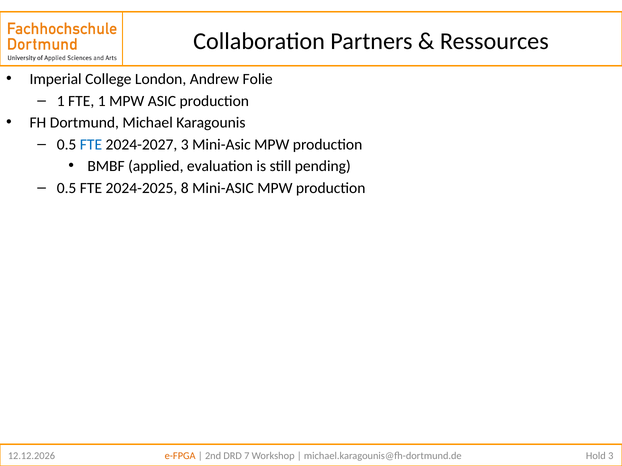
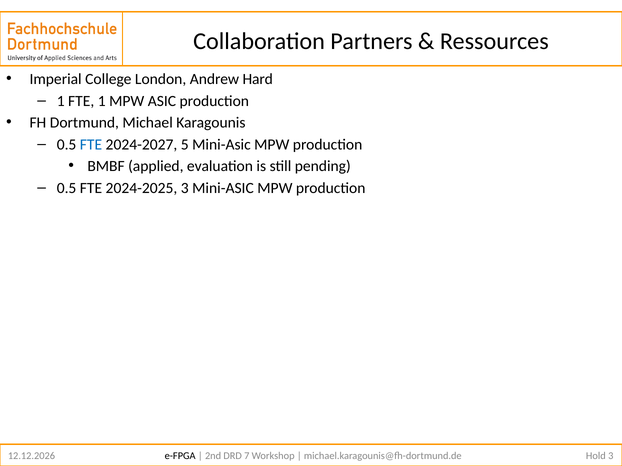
Folie: Folie -> Hard (258, 79)
2024-2027 3: 3 -> 5 (185, 145)
2024-2025 8: 8 -> 3 (185, 188)
e-FPGA colour: orange -> black (180, 457)
